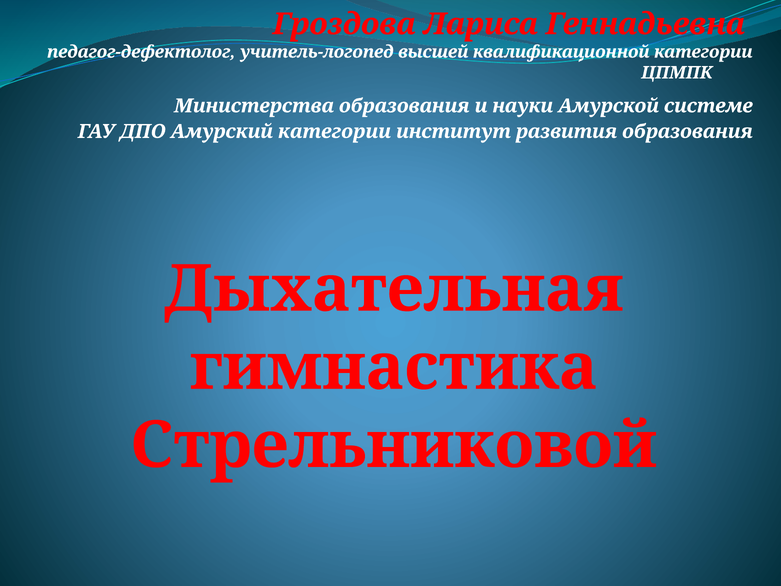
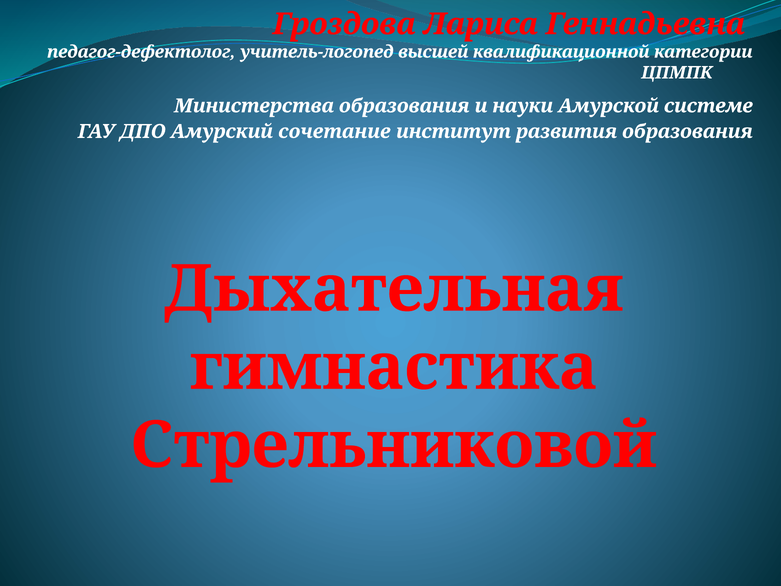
Амурский категории: категории -> сочетание (334, 131)
